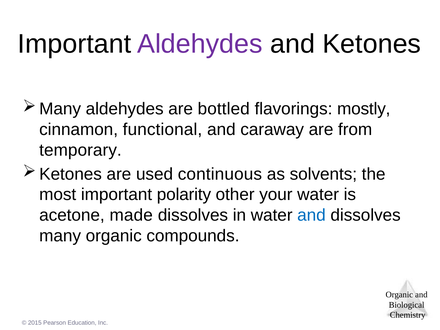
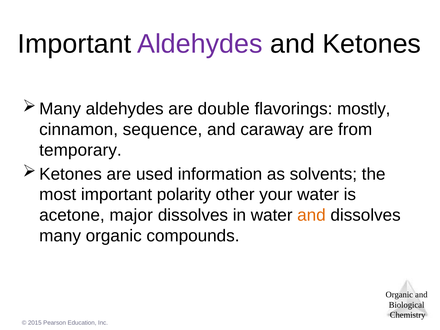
bottled: bottled -> double (224, 109)
functional: functional -> sequence (163, 130)
continuous: continuous -> information (220, 174)
made: made -> major (131, 215)
and colour: blue -> orange (311, 215)
